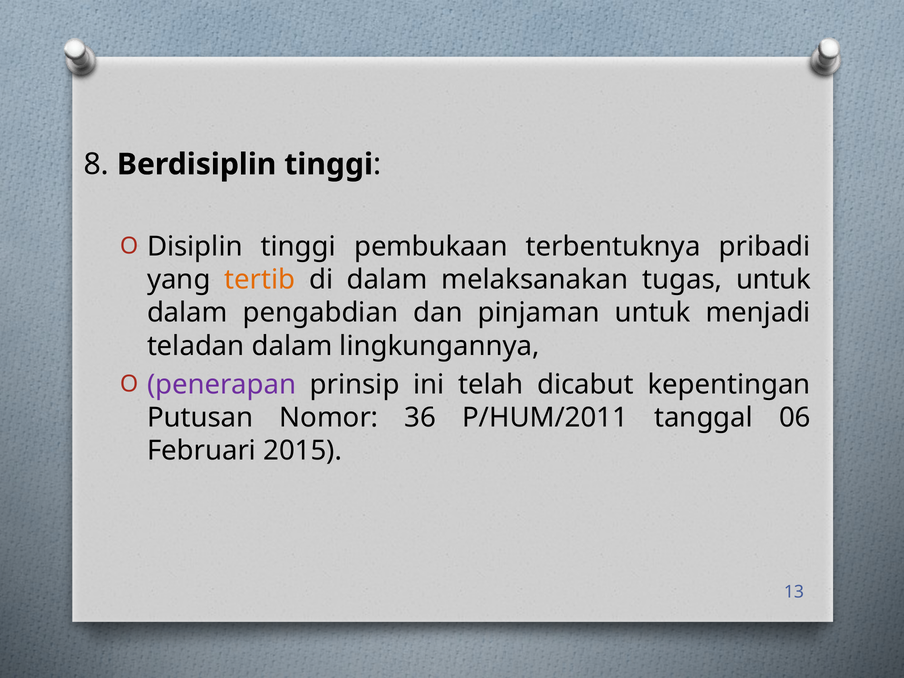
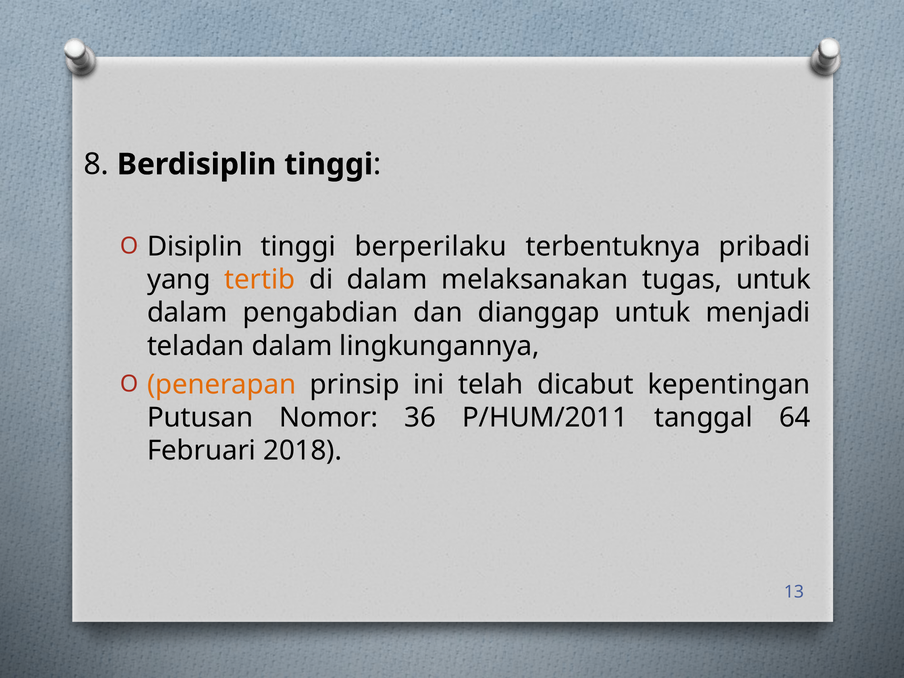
pembukaan: pembukaan -> berperilaku (431, 247)
pinjaman: pinjaman -> dianggap (539, 313)
penerapan colour: purple -> orange (222, 385)
06: 06 -> 64 (795, 418)
2015: 2015 -> 2018 (303, 451)
